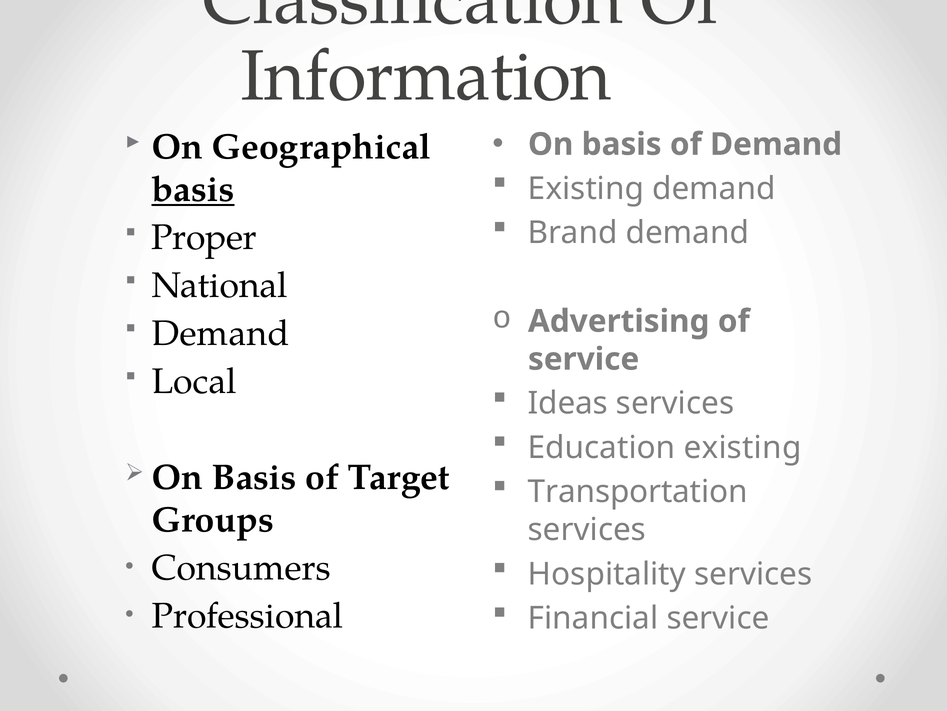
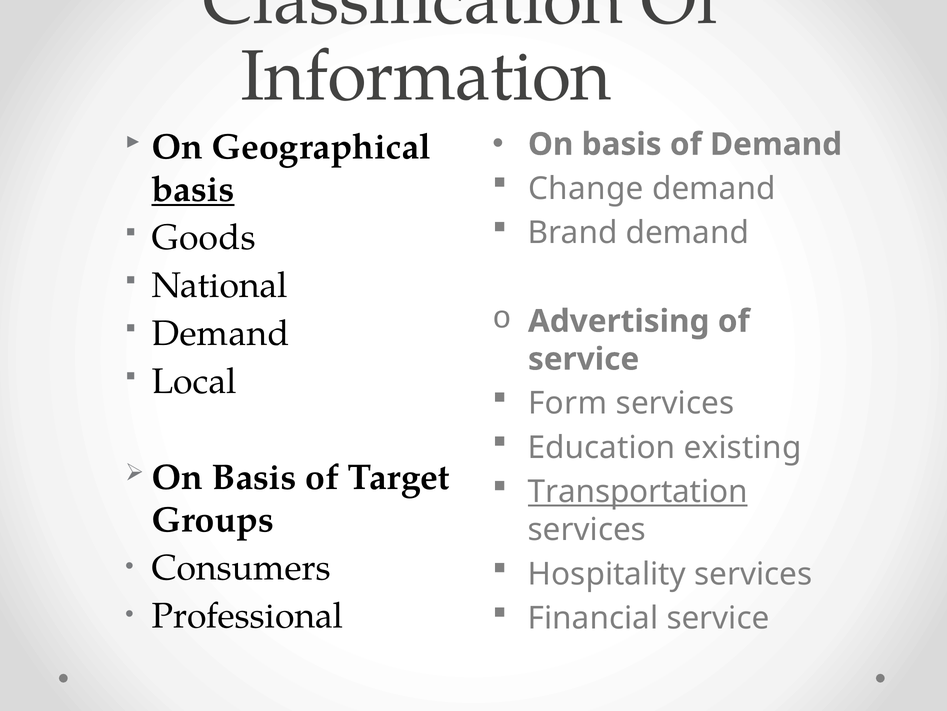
Existing: Existing -> Change (586, 188)
Proper: Proper -> Goods (204, 237)
Ideas: Ideas -> Form (568, 403)
Transportation underline: none -> present (638, 491)
